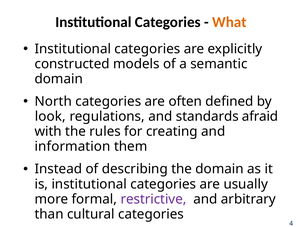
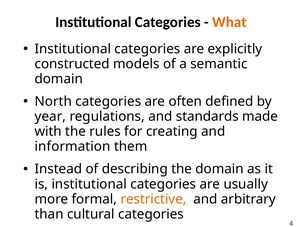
look: look -> year (50, 116)
afraid: afraid -> made (260, 116)
restrictive colour: purple -> orange (153, 199)
